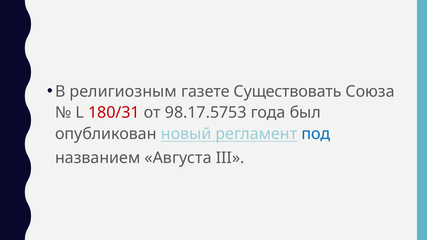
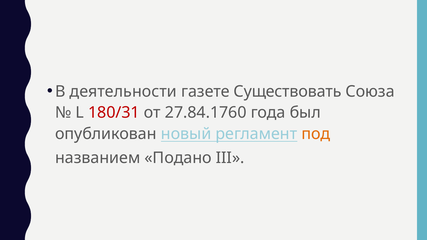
религиозным: религиозным -> деятельности (123, 92)
98.17.5753: 98.17.5753 -> 27.84.1760 (206, 113)
под colour: blue -> orange (316, 134)
Августа: Августа -> Подано (178, 158)
